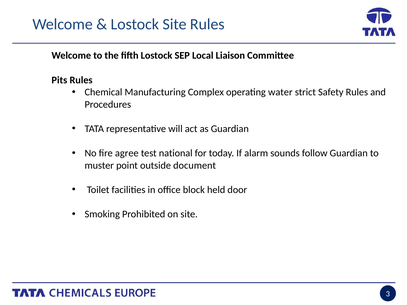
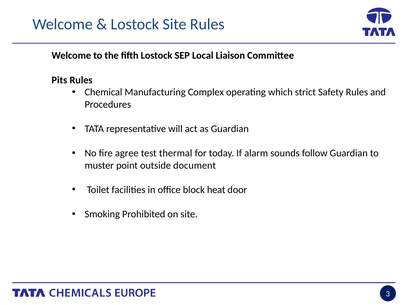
water: water -> which (280, 92)
national: national -> thermal (176, 153)
held: held -> heat (216, 190)
